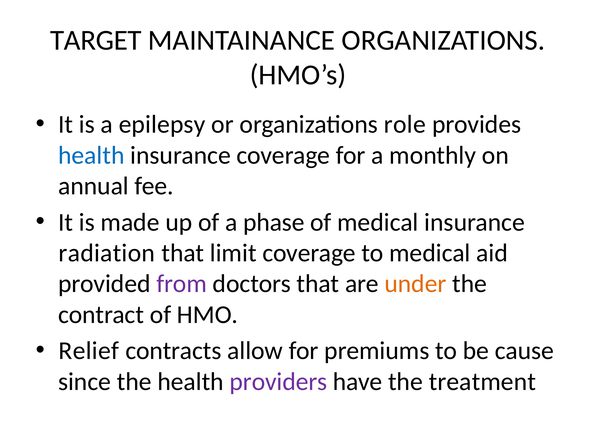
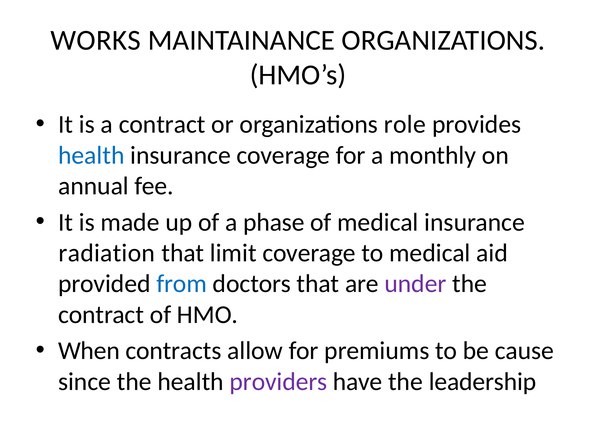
TARGET: TARGET -> WORKS (96, 40)
a epilepsy: epilepsy -> contract (162, 124)
from colour: purple -> blue (182, 284)
under colour: orange -> purple (415, 284)
Relief: Relief -> When (89, 351)
treatment: treatment -> leadership (482, 382)
